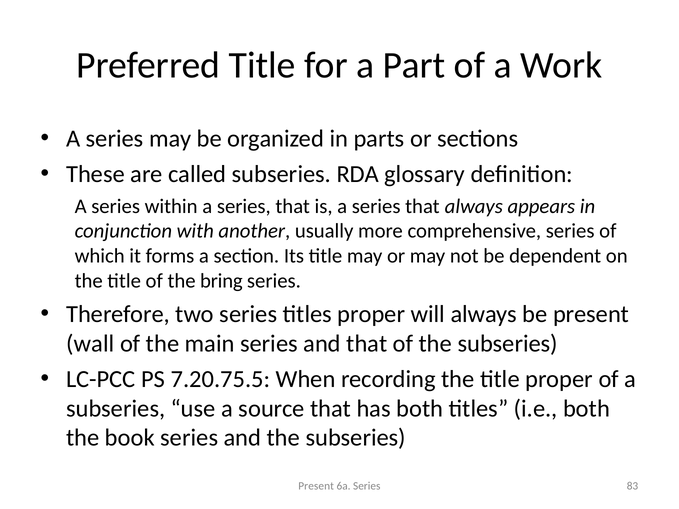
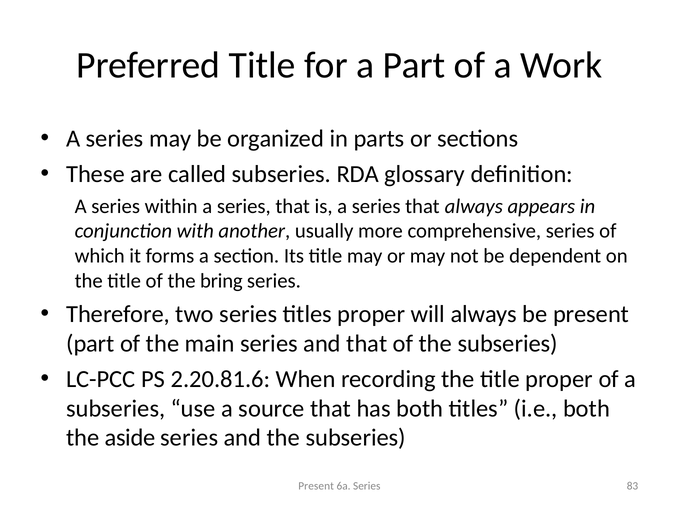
wall: wall -> part (90, 344)
7.20.75.5: 7.20.75.5 -> 2.20.81.6 (220, 379)
book: book -> aside (130, 438)
